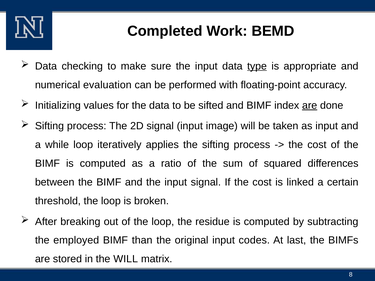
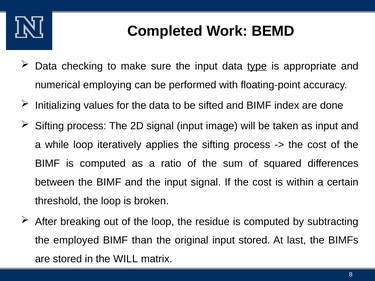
evaluation: evaluation -> employing (107, 85)
are underline: present -> none (310, 106)
linked: linked -> within (300, 182)
input codes: codes -> stored (254, 241)
